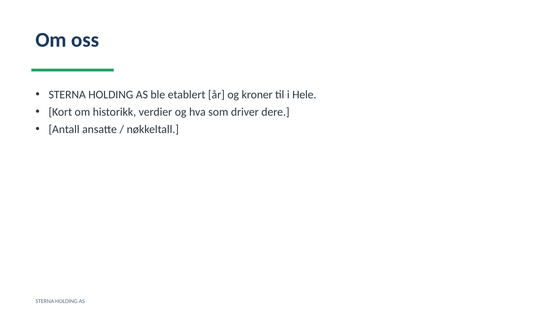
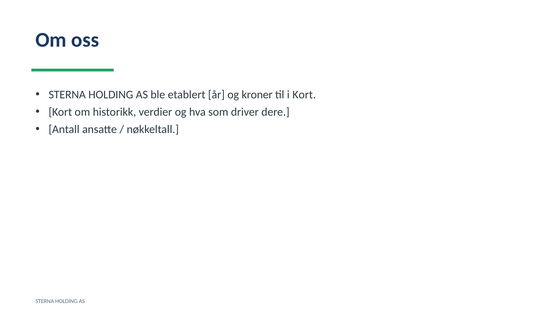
i Hele: Hele -> Kort (304, 95)
